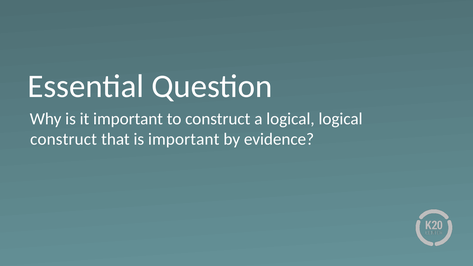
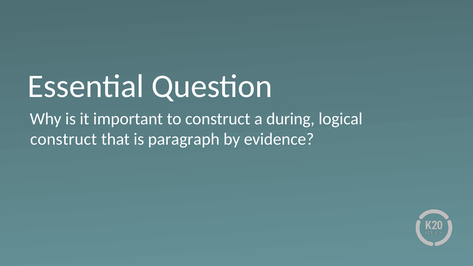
a logical: logical -> during (291, 119)
is important: important -> paragraph (184, 139)
